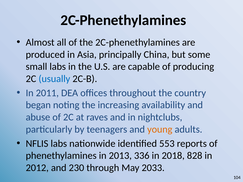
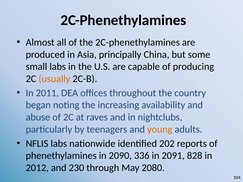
usually colour: blue -> orange (54, 79)
553: 553 -> 202 (167, 144)
2013: 2013 -> 2090 (120, 156)
2018: 2018 -> 2091 (173, 156)
2033: 2033 -> 2080 (153, 168)
